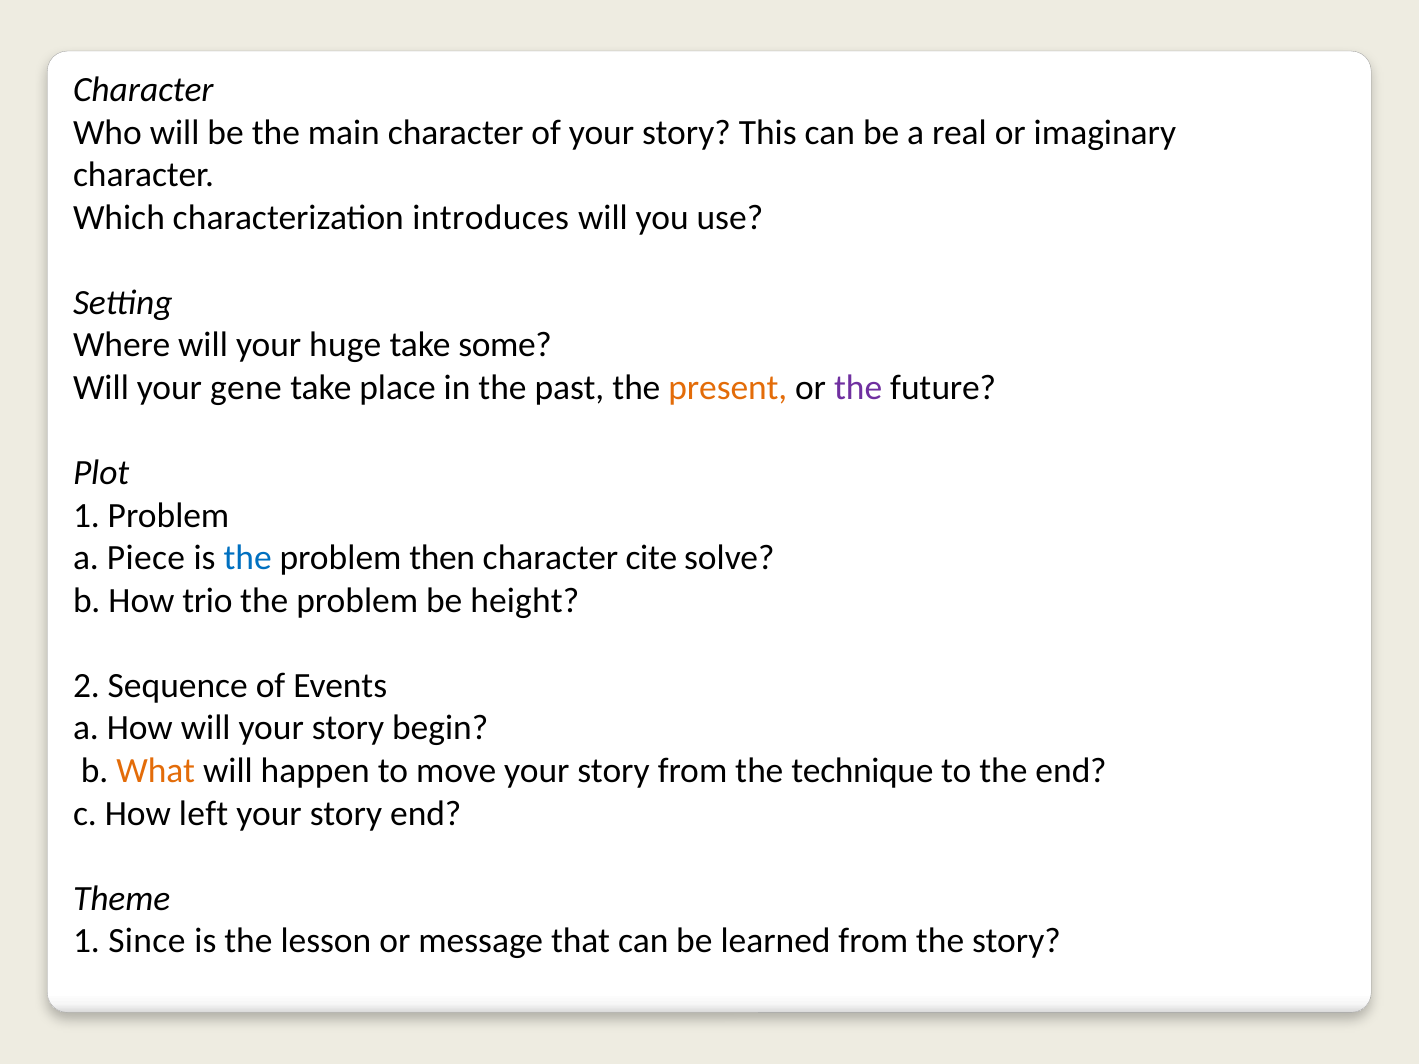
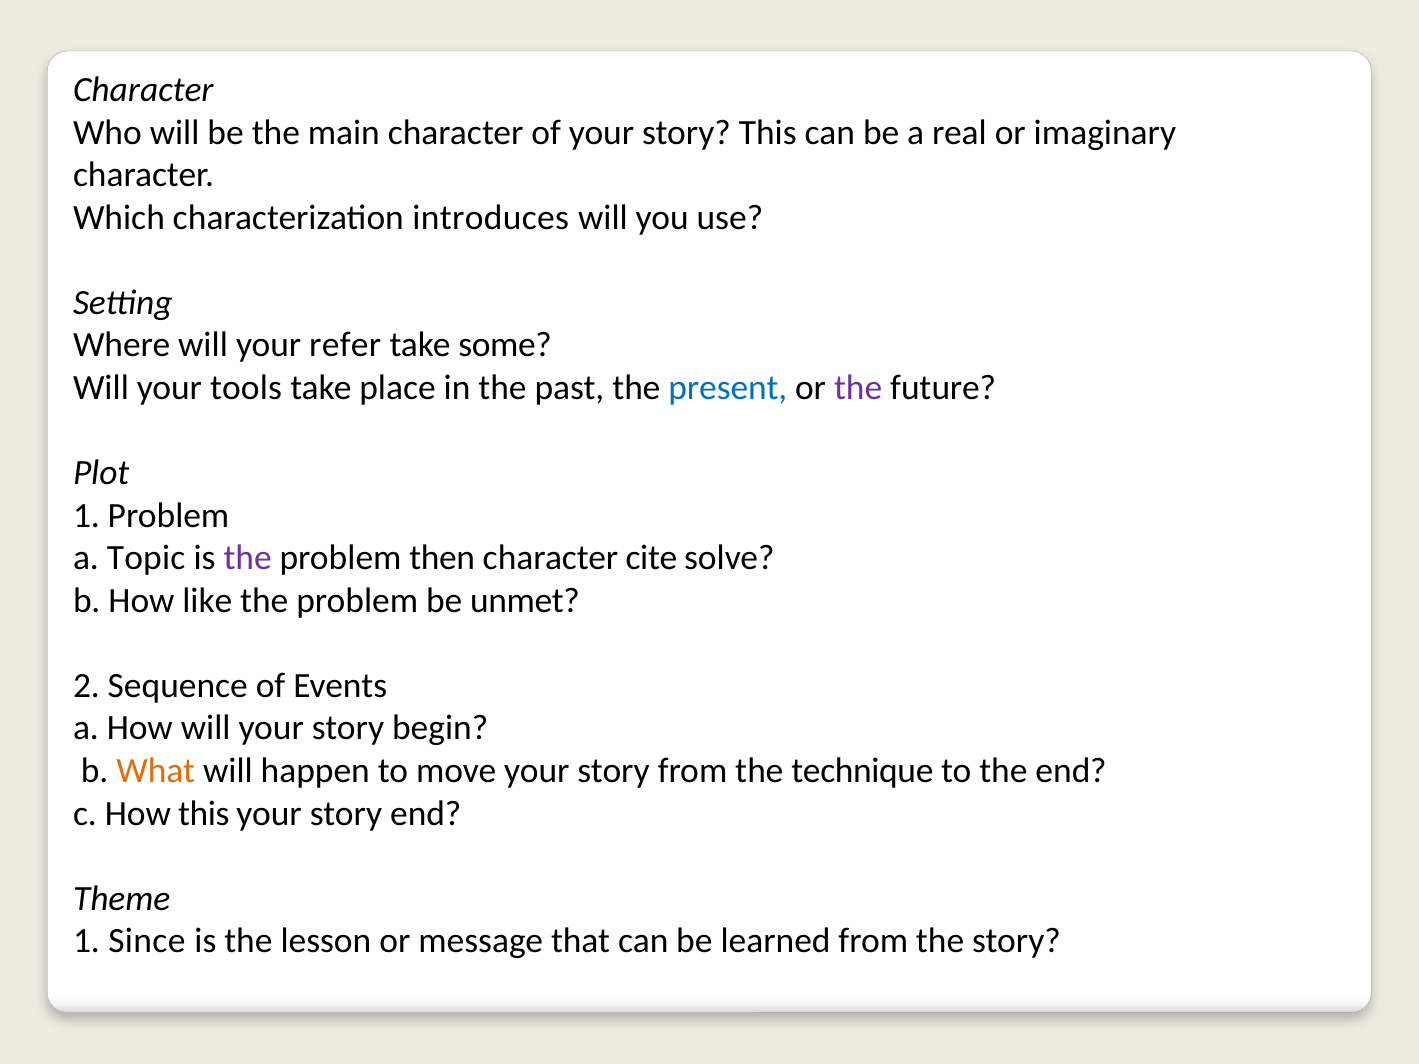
huge: huge -> refer (345, 345)
gene: gene -> tools (246, 388)
present colour: orange -> blue (728, 388)
Piece: Piece -> Topic (146, 558)
the colour: blue -> purple (248, 558)
trio: trio -> like (207, 601)
height: height -> unmet (525, 601)
How left: left -> this (204, 813)
